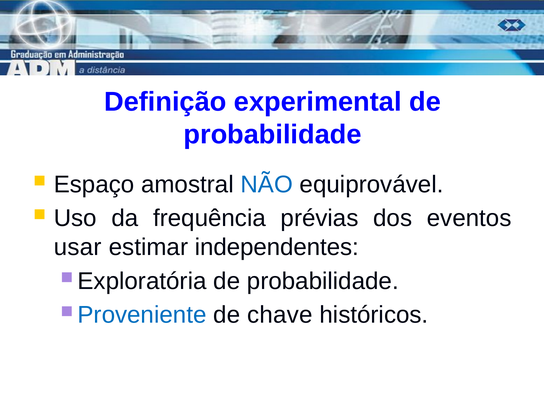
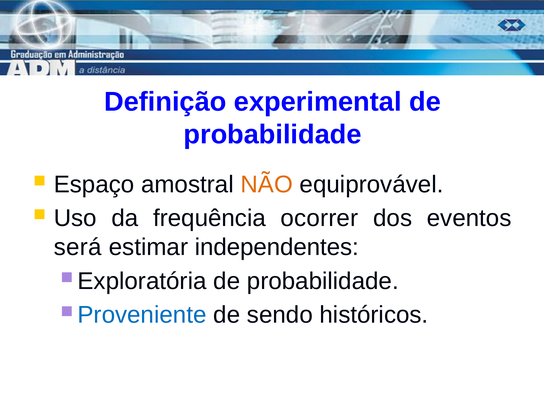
NÃO colour: blue -> orange (267, 184)
prévias: prévias -> ocorrer (319, 218)
usar: usar -> será (78, 247)
chave: chave -> sendo (280, 315)
